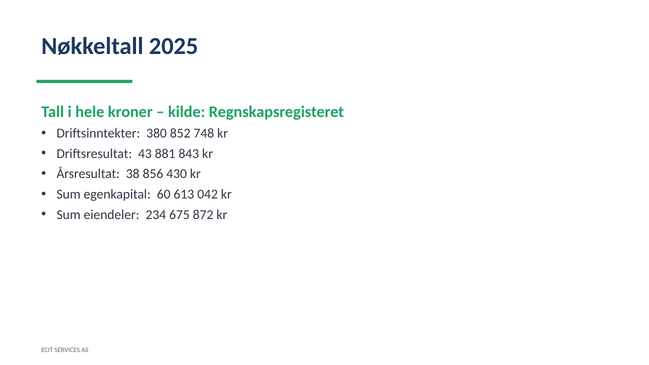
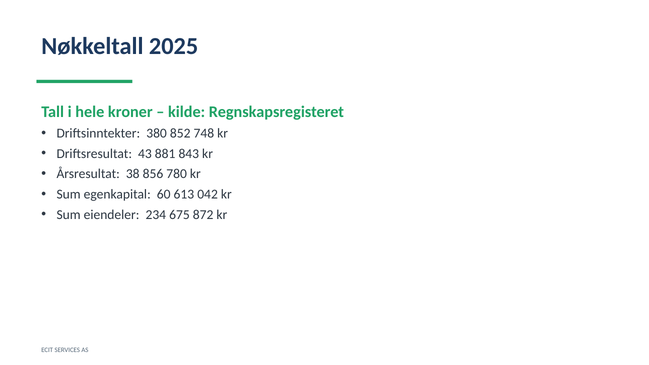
430: 430 -> 780 (177, 174)
